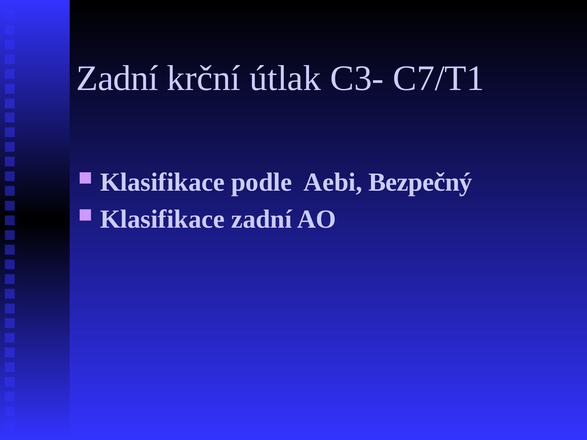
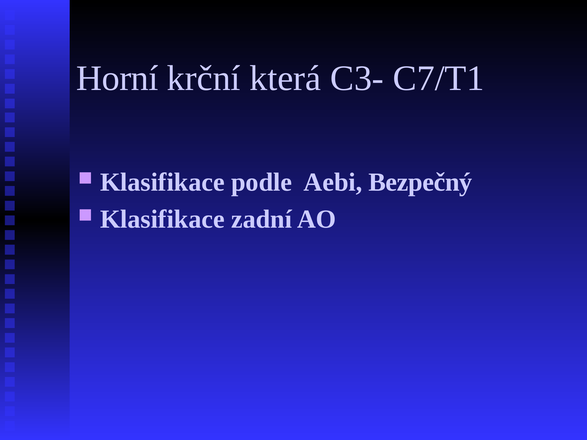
Zadní: Zadní -> Horní (117, 78)
útlak: útlak -> která (285, 78)
